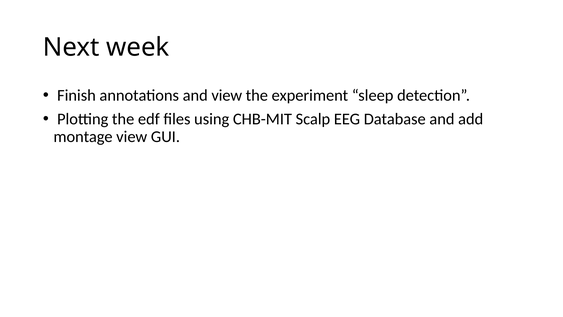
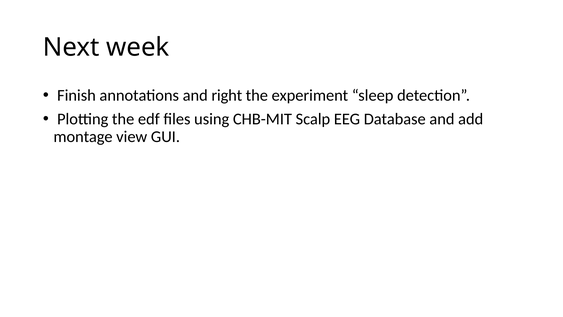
and view: view -> right (227, 95)
